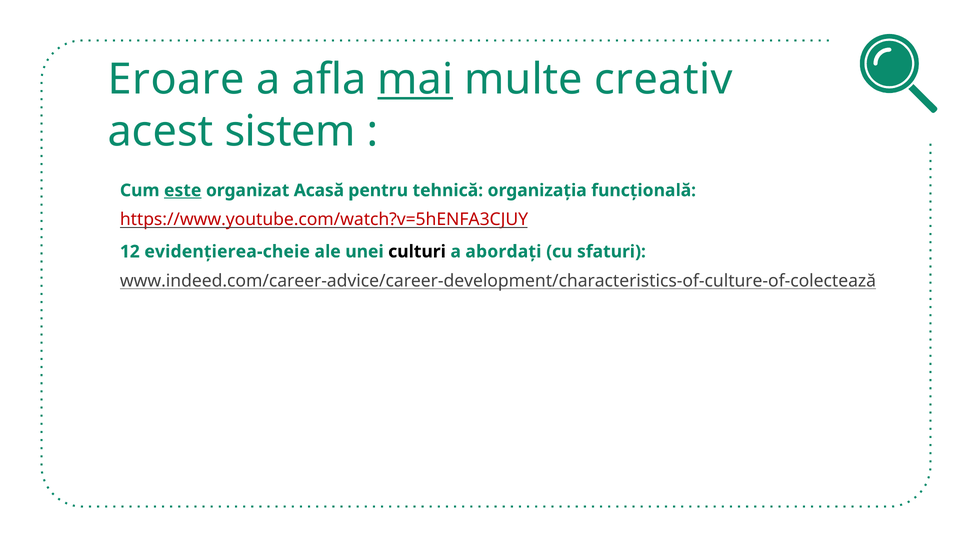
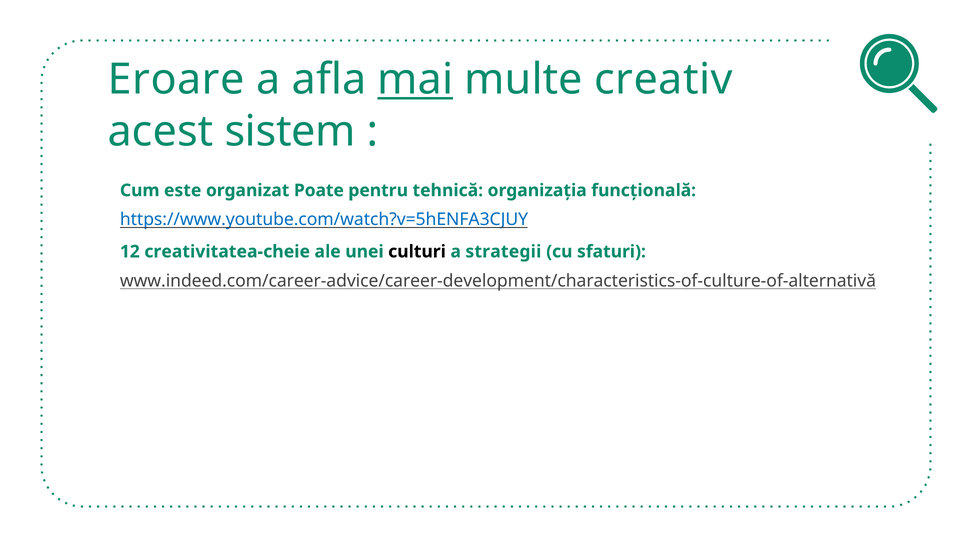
este underline: present -> none (183, 190)
Acasă: Acasă -> Poate (319, 190)
https://www.youtube.com/watch?v=5hENFA3CJUY colour: red -> blue (324, 220)
evidențierea-cheie: evidențierea-cheie -> creativitatea-cheie (227, 251)
abordați: abordați -> strategii (503, 251)
www.indeed.com/career-advice/career-development/characteristics-of-culture-of-colectează: www.indeed.com/career-advice/career-development/characteristics-of-culture-of-colectează -> www.indeed.com/career-advice/career-development/characteristics-of-culture-of-alternativă (498, 281)
